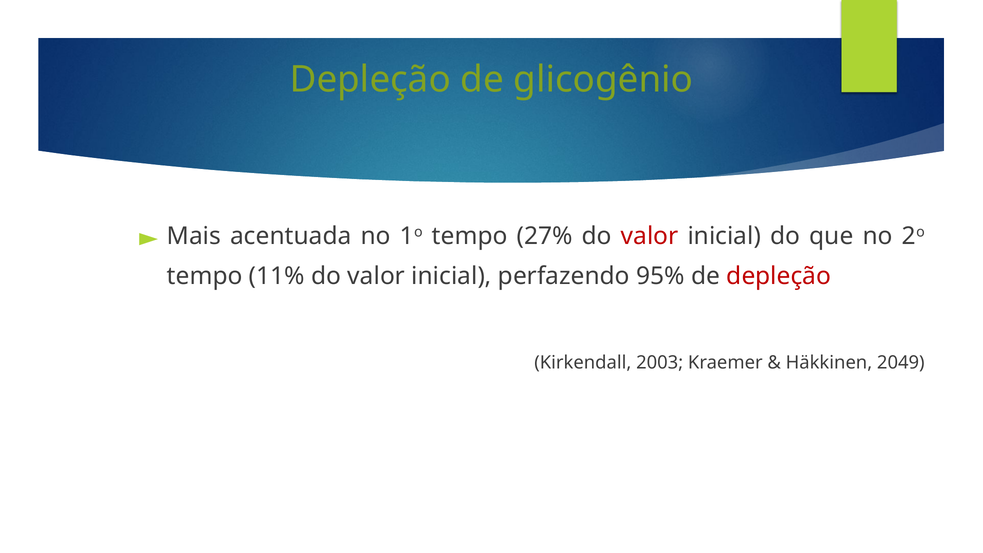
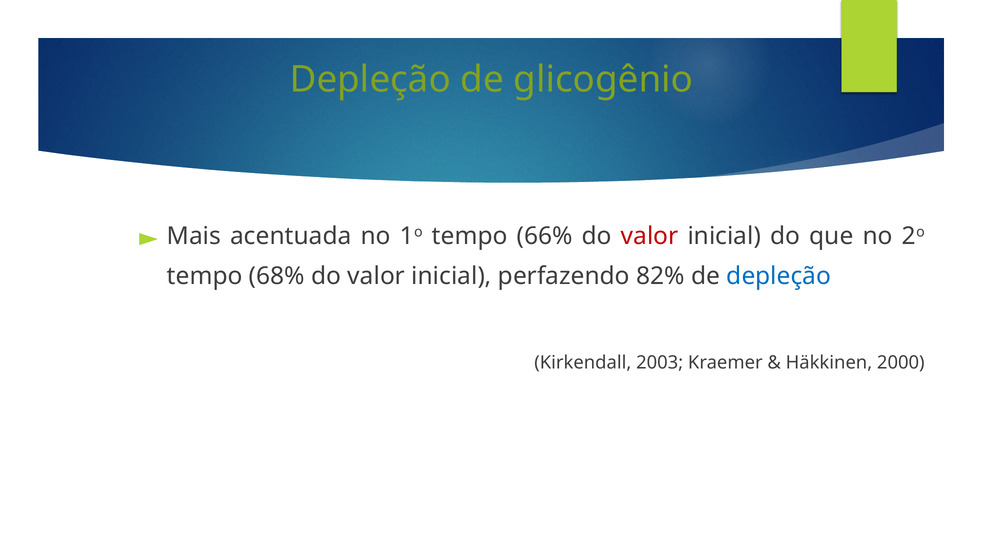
27%: 27% -> 66% (545, 236)
11%: 11% -> 68% (277, 276)
95%: 95% -> 82% (660, 276)
depleção colour: red -> blue (779, 276)
2049: 2049 -> 2000 (901, 363)
